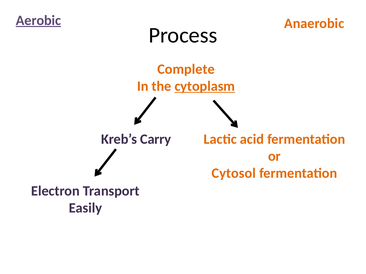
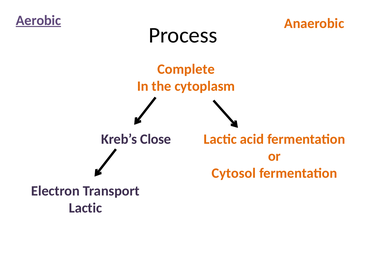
cytoplasm underline: present -> none (205, 86)
Carry: Carry -> Close (156, 139)
Easily: Easily -> Lactic (85, 208)
